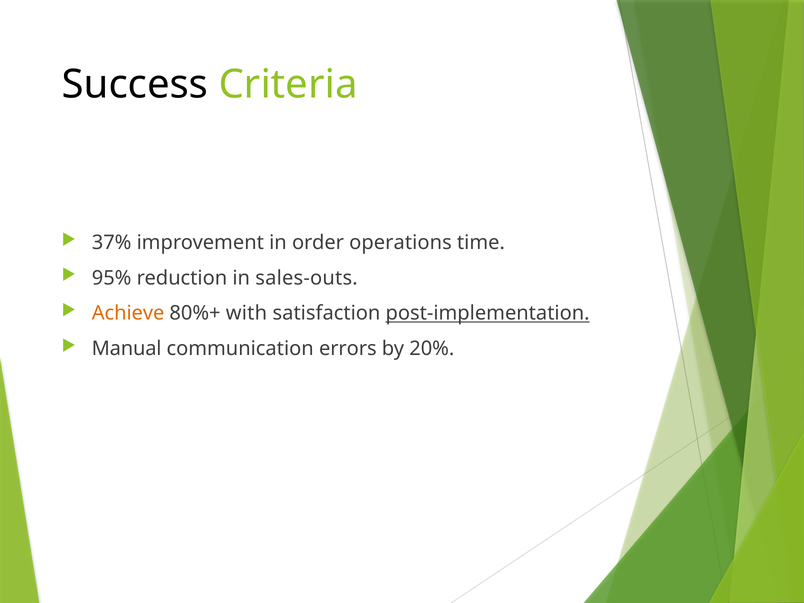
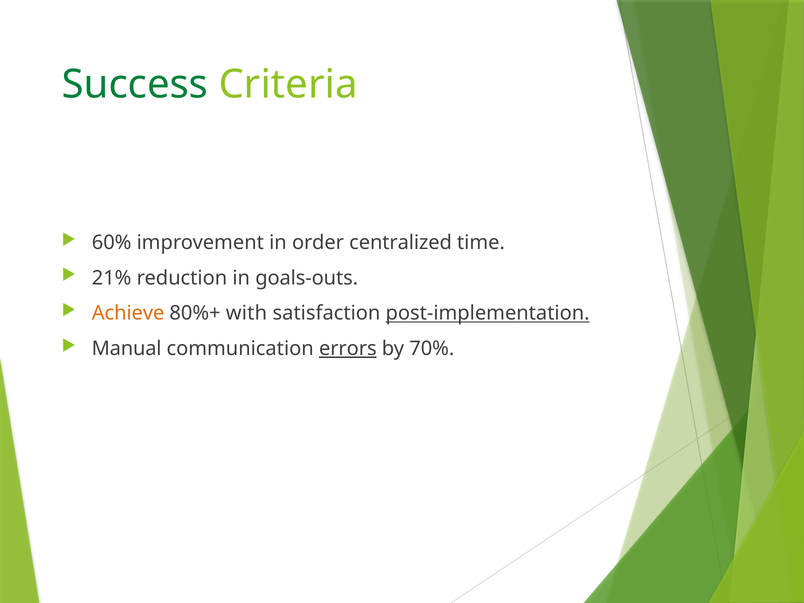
Success colour: black -> green (135, 85)
37%: 37% -> 60% (112, 243)
operations: operations -> centralized (401, 243)
95%: 95% -> 21% (112, 278)
sales-outs: sales-outs -> goals-outs (307, 278)
errors underline: none -> present (348, 349)
20%: 20% -> 70% (432, 349)
